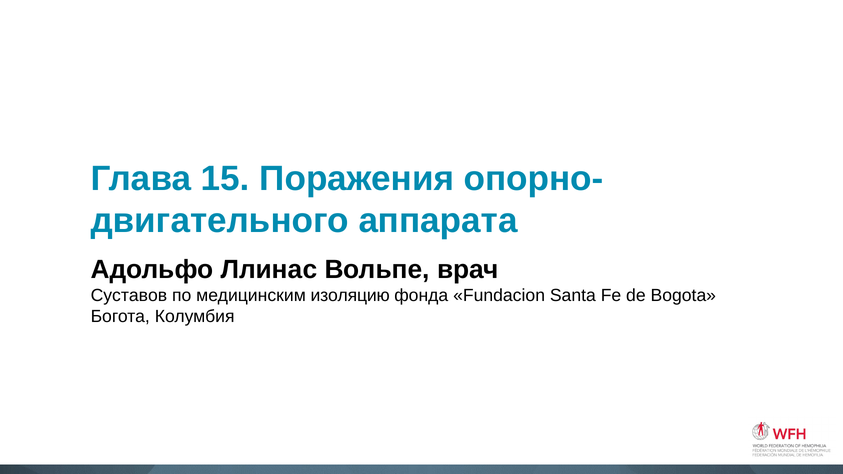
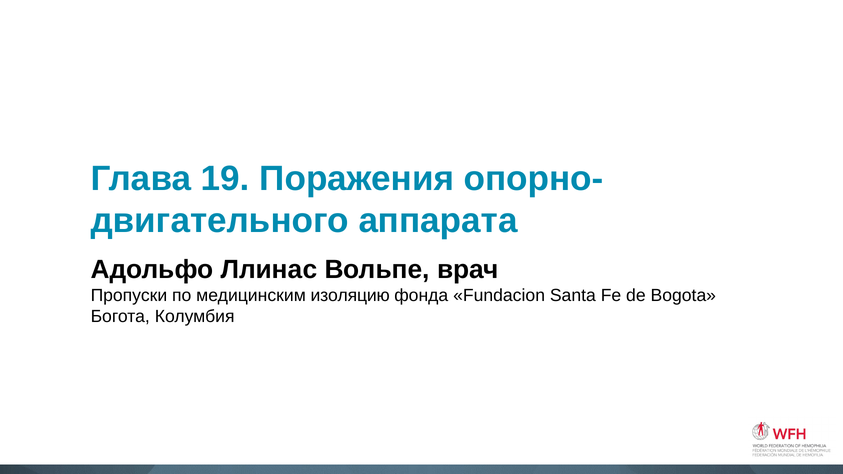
15: 15 -> 19 (225, 179)
Суставов: Суставов -> Пропуски (129, 296)
